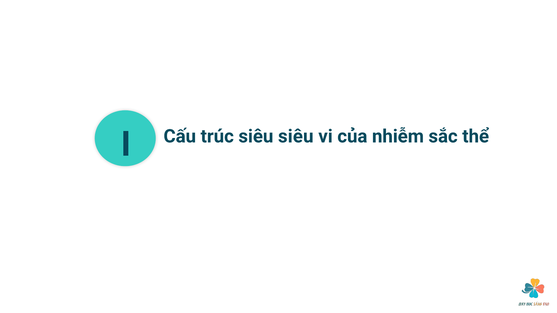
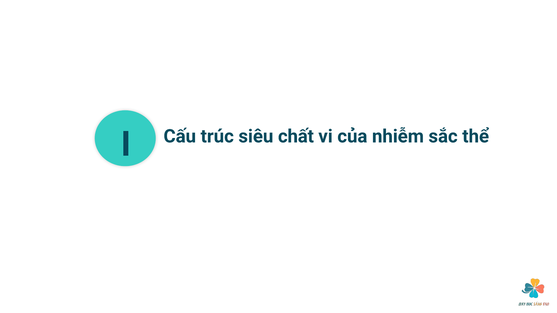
siêu siêu: siêu -> chất (296, 136)
